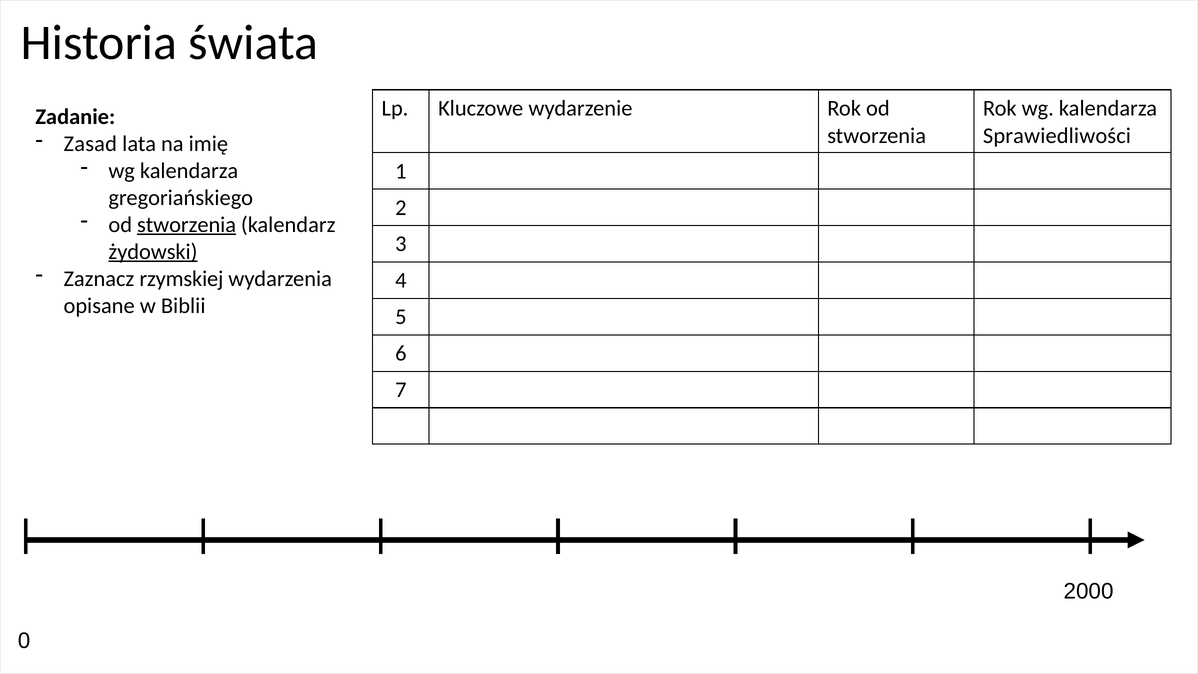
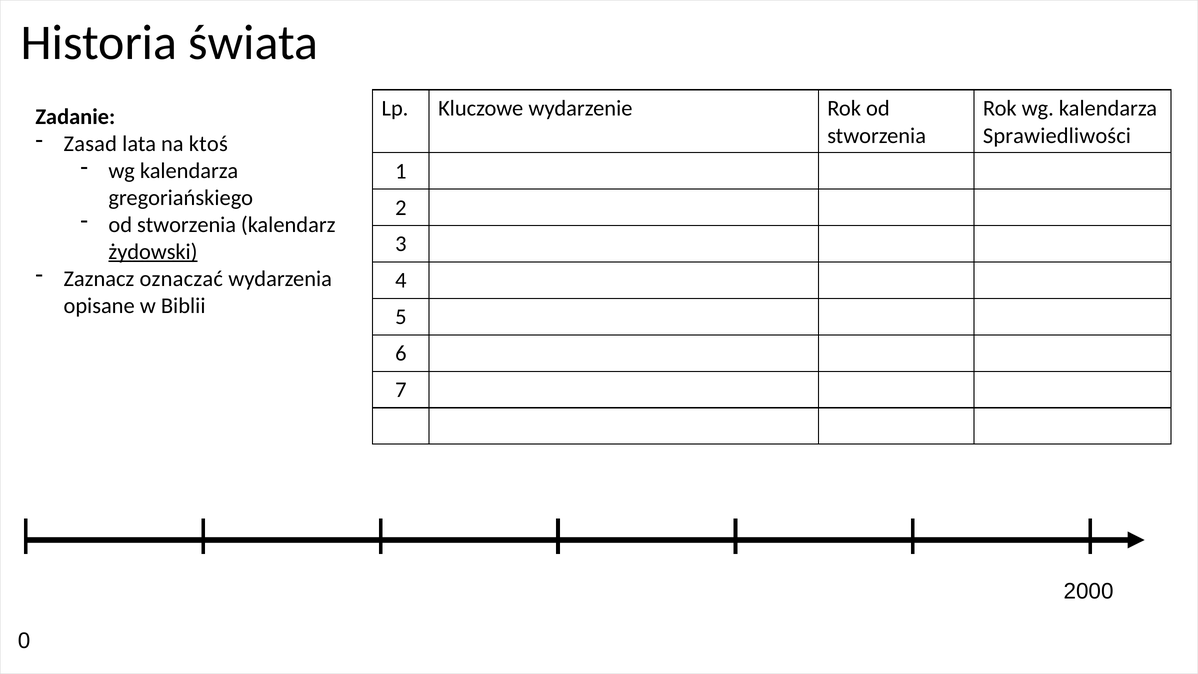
imię: imię -> ktoś (208, 144)
stworzenia underline: present -> none (187, 225)
rzymskiej: rzymskiej -> oznaczać (181, 279)
